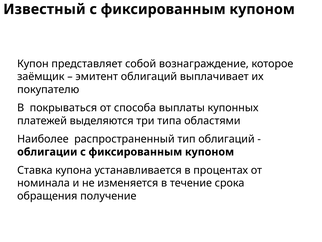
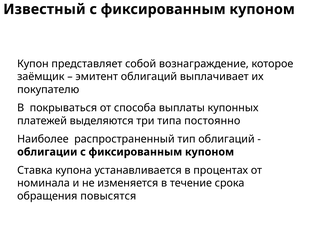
областями: областями -> постоянно (212, 121)
получение: получение -> повысятся (108, 196)
